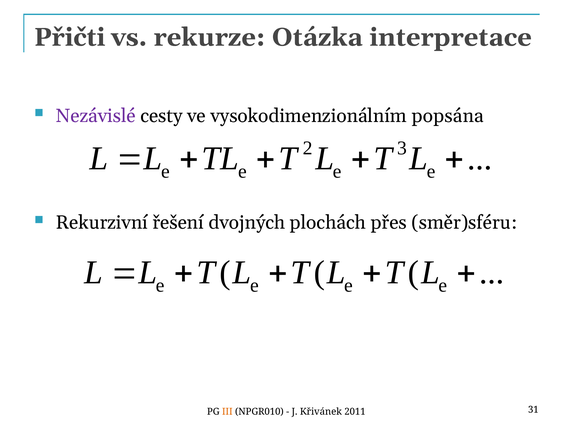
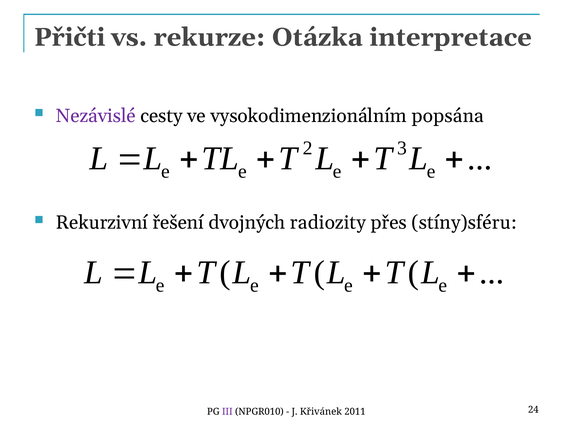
plochách: plochách -> radiozity (328, 223)
směr)sféru: směr)sféru -> stíny)sféru (464, 223)
III colour: orange -> purple (227, 412)
31: 31 -> 24 (533, 410)
